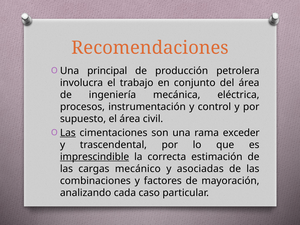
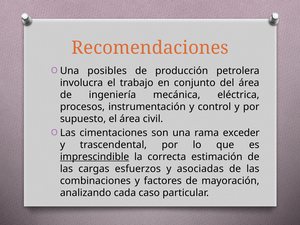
principal: principal -> posibles (107, 71)
Las underline: present -> none (68, 133)
mecánico: mecánico -> esfuerzos (138, 169)
